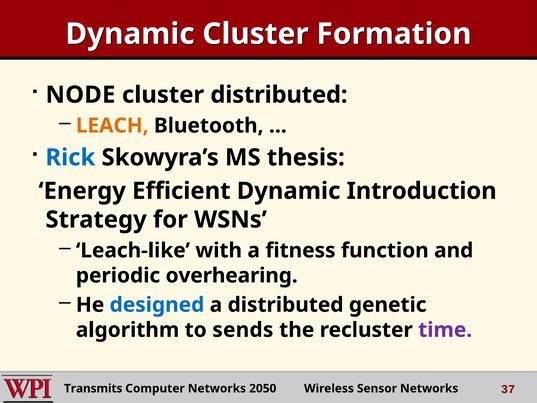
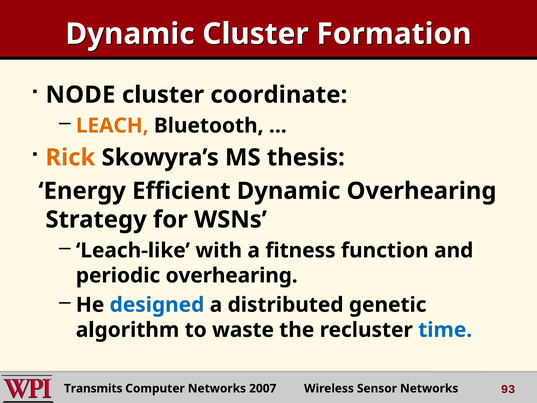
cluster distributed: distributed -> coordinate (279, 95)
Rick colour: blue -> orange (70, 157)
Dynamic Introduction: Introduction -> Overhearing (422, 191)
sends: sends -> waste (243, 330)
time colour: purple -> blue (445, 330)
2050: 2050 -> 2007 (263, 388)
37: 37 -> 93 (508, 389)
